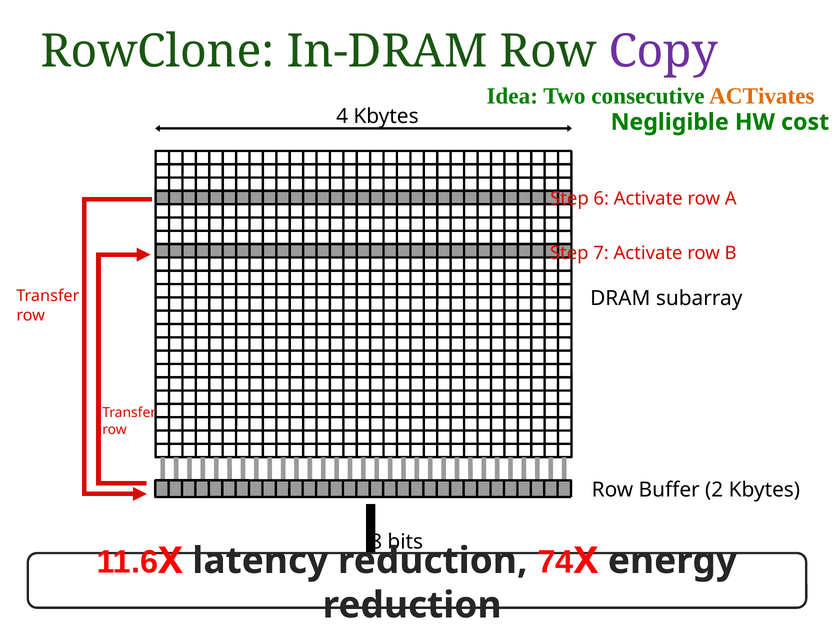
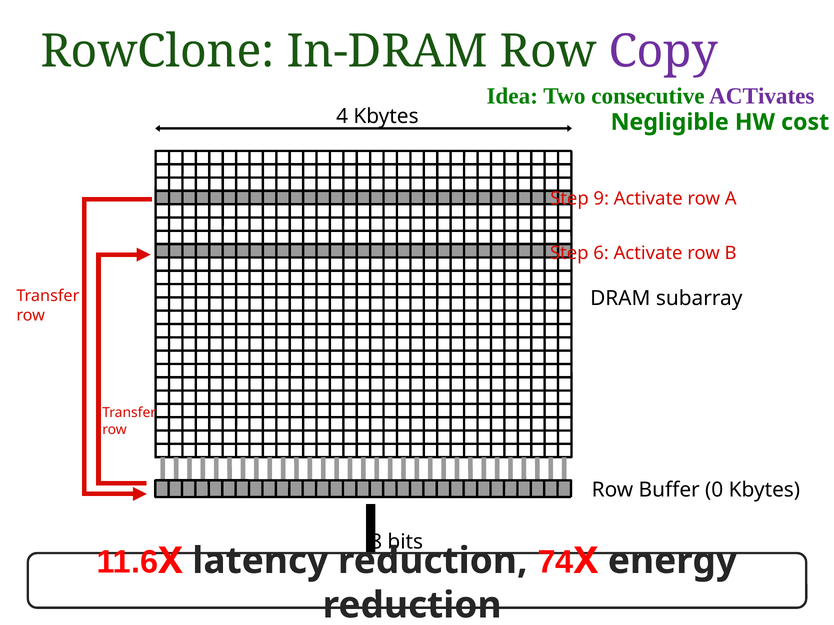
ACTivates colour: orange -> purple (762, 96)
6: 6 -> 9 (601, 199)
7: 7 -> 6 (601, 253)
2: 2 -> 0 (714, 490)
